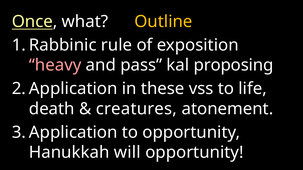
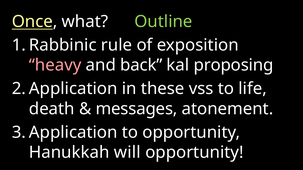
Outline colour: yellow -> light green (163, 22)
pass: pass -> back (141, 65)
creatures: creatures -> messages (137, 109)
